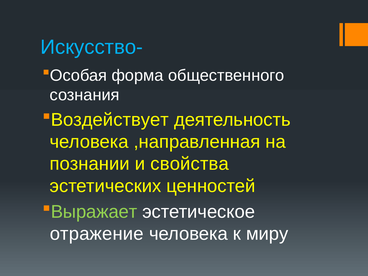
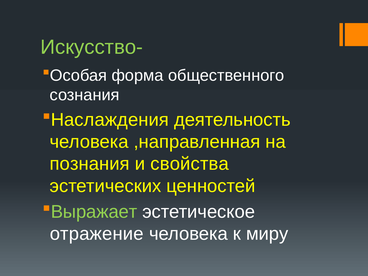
Искусство- colour: light blue -> light green (92, 47)
Воздействует: Воздействует -> Наслаждения (110, 120)
познании: познании -> познания (90, 164)
